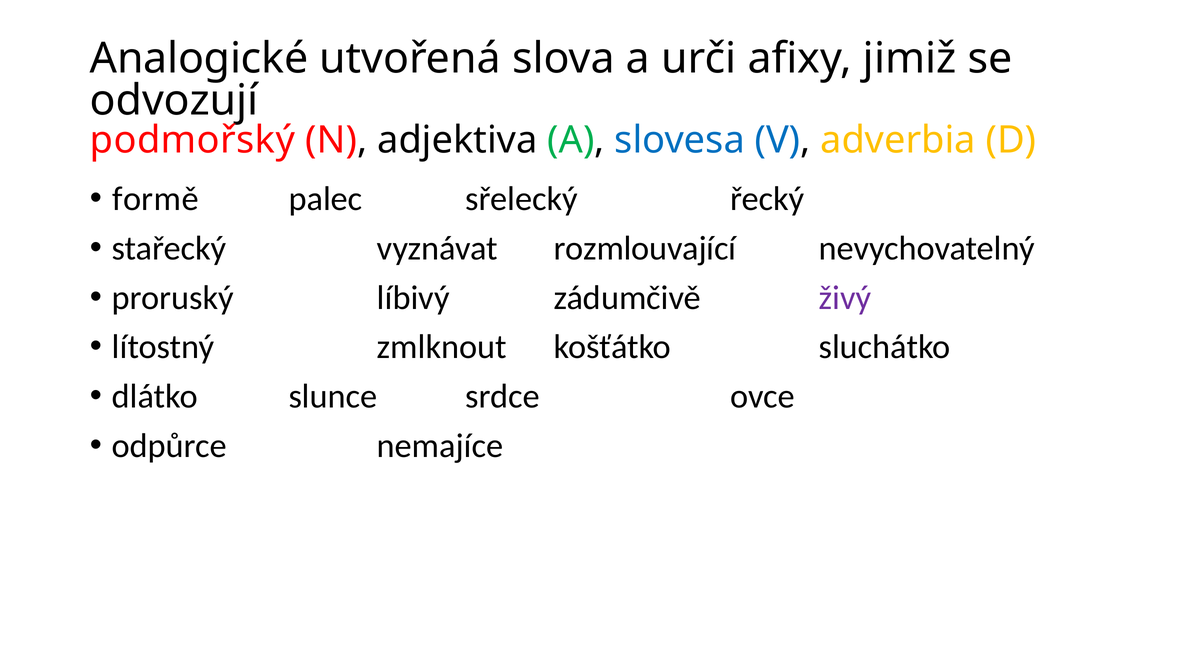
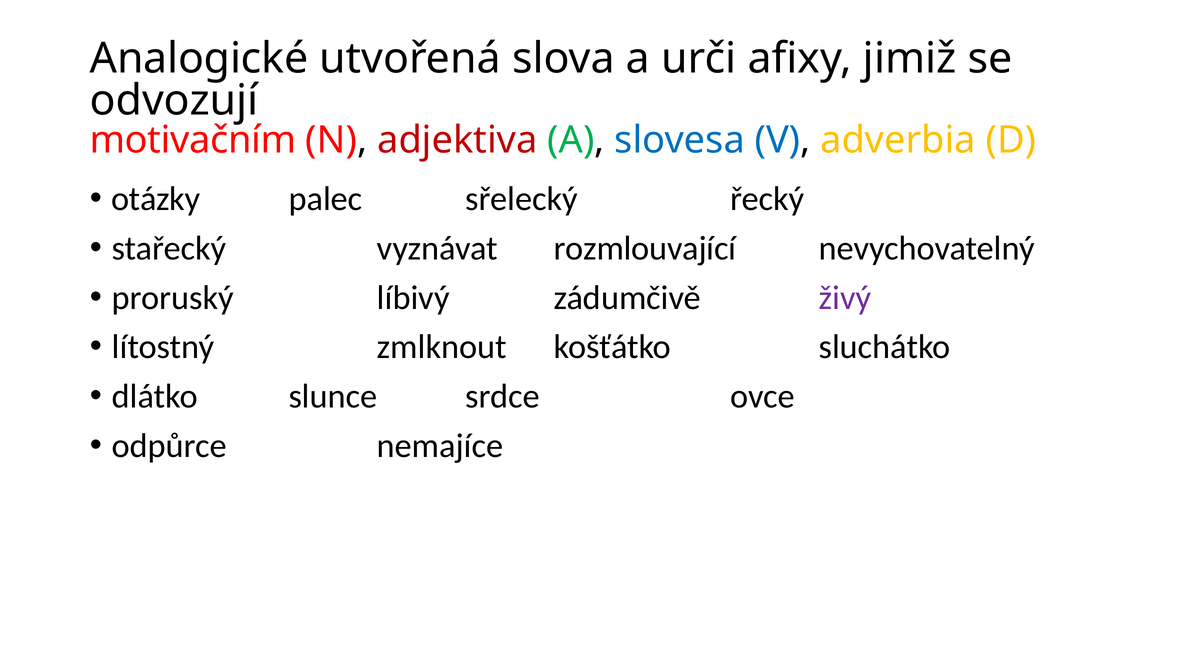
podmořský: podmořský -> motivačním (193, 140)
adjektiva colour: black -> red (457, 140)
formě: formě -> otázky (156, 199)
